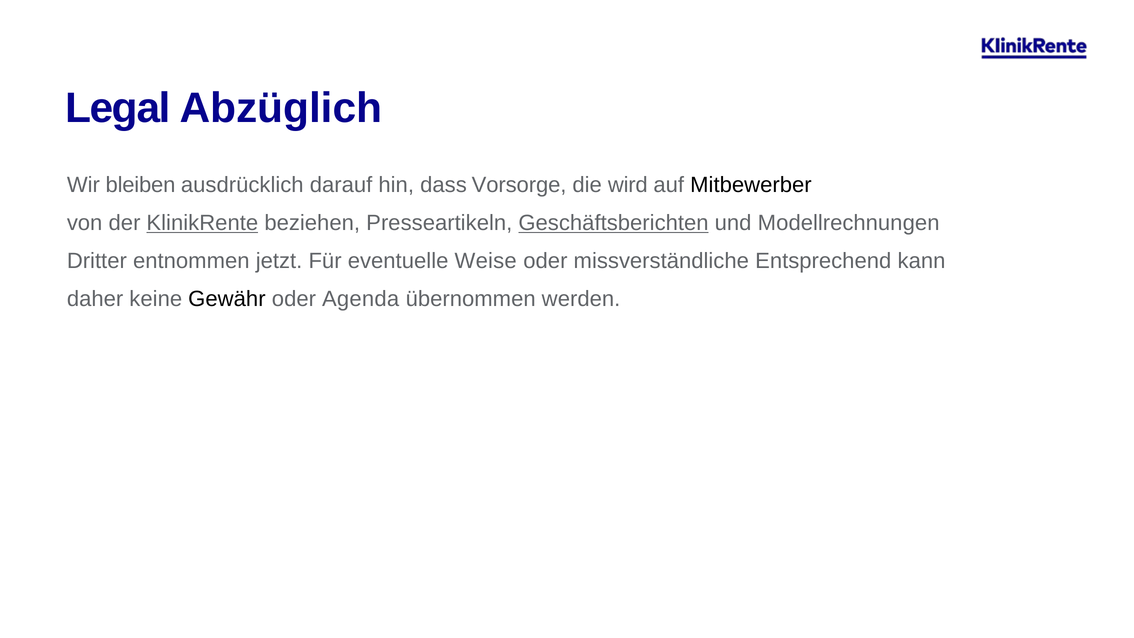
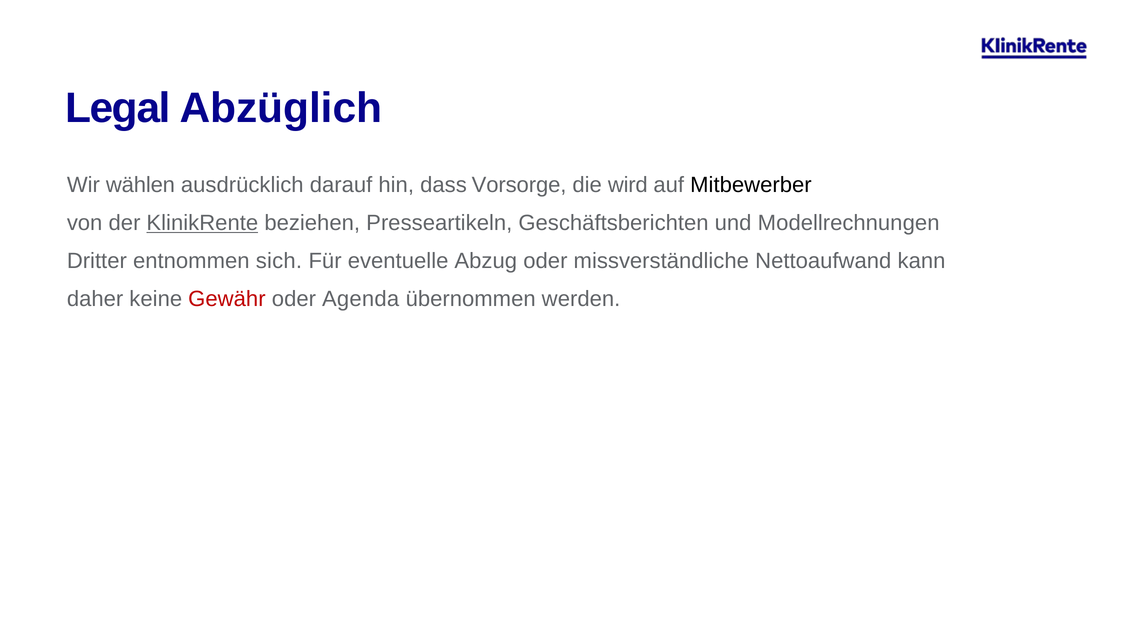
bleiben: bleiben -> wählen (140, 185)
Geschäftsberichten underline: present -> none (614, 223)
jetzt: jetzt -> sich (279, 261)
Weise: Weise -> Abzug (486, 261)
Entsprechend: Entsprechend -> Nettoaufwand (823, 261)
Gewähr colour: black -> red (227, 299)
